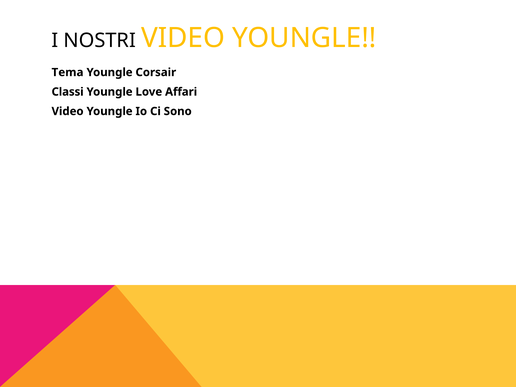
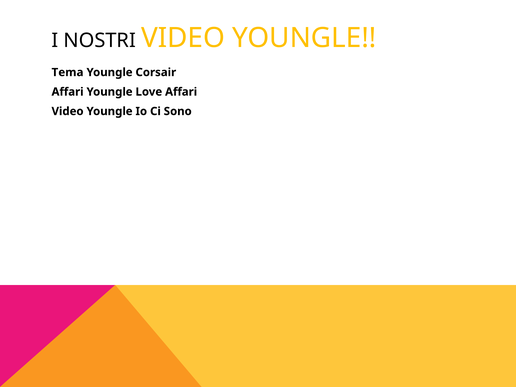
Classi: Classi -> Affari (68, 92)
